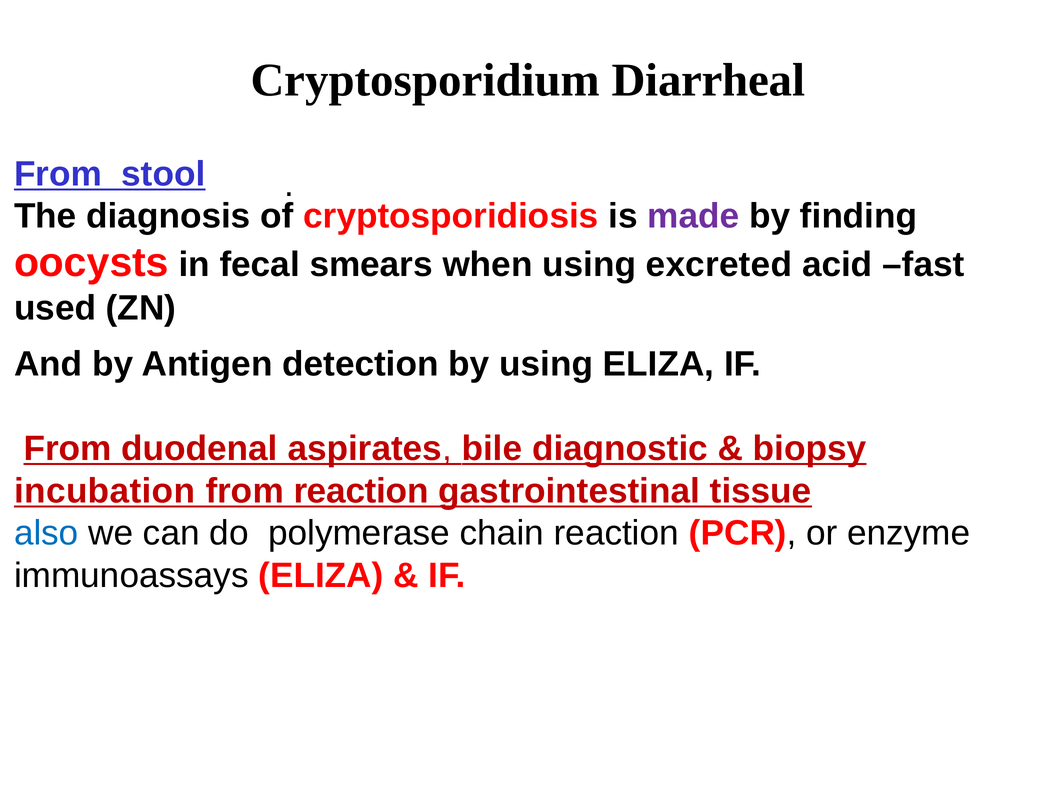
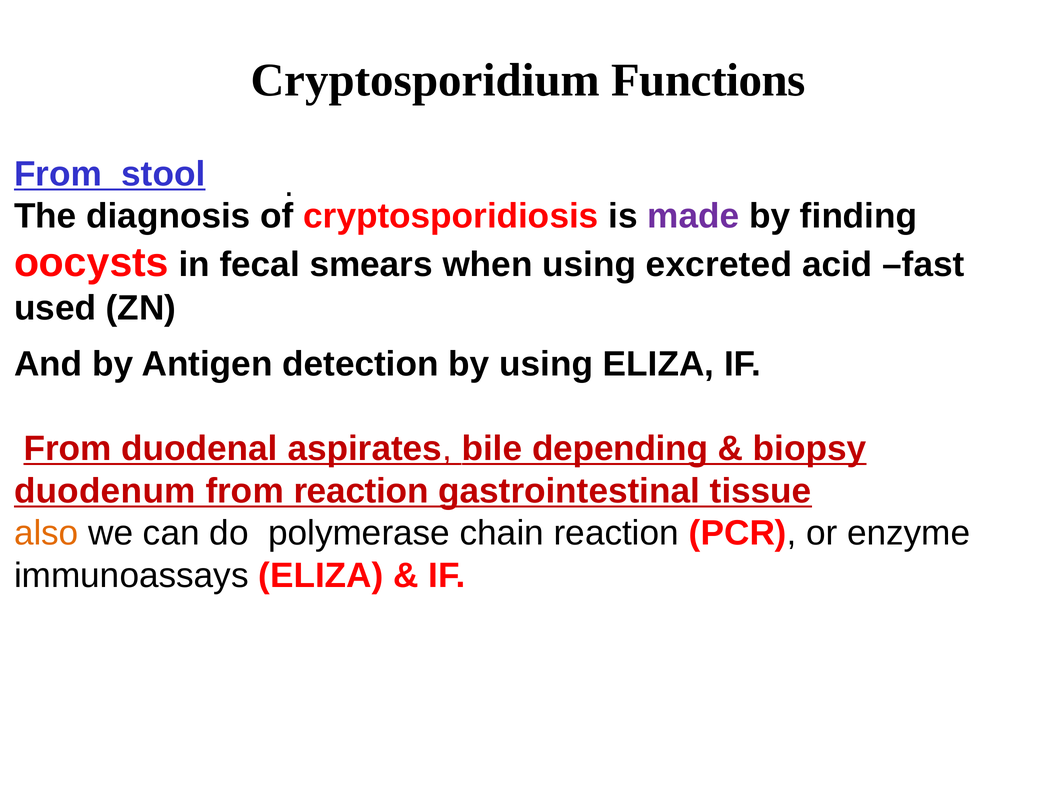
Diarrheal: Diarrheal -> Functions (708, 80)
diagnostic: diagnostic -> depending (620, 449)
incubation: incubation -> duodenum (105, 491)
also colour: blue -> orange (46, 533)
